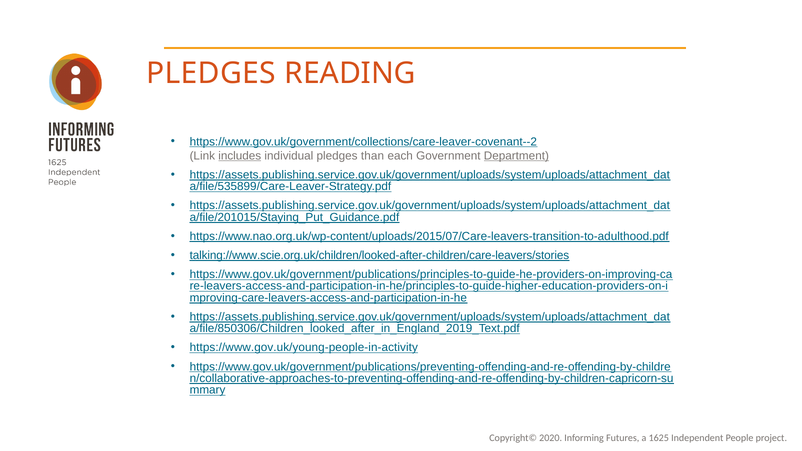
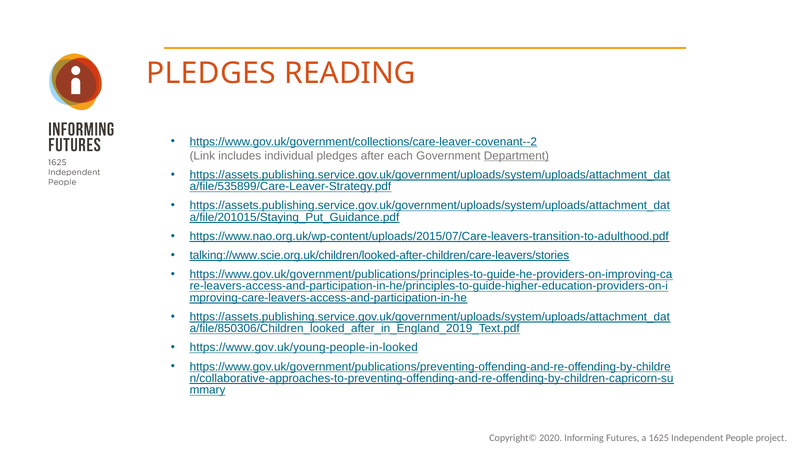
includes underline: present -> none (240, 156)
than: than -> after (373, 156)
https://www.gov.uk/young-people-in-activity: https://www.gov.uk/young-people-in-activity -> https://www.gov.uk/young-people-in-looked (304, 348)
